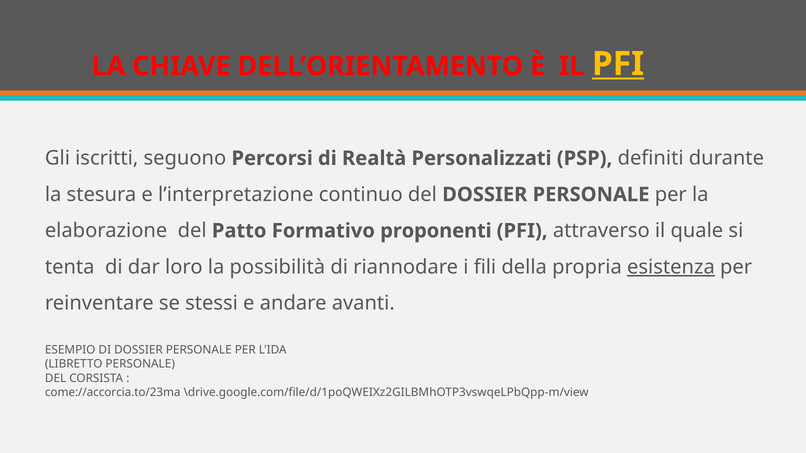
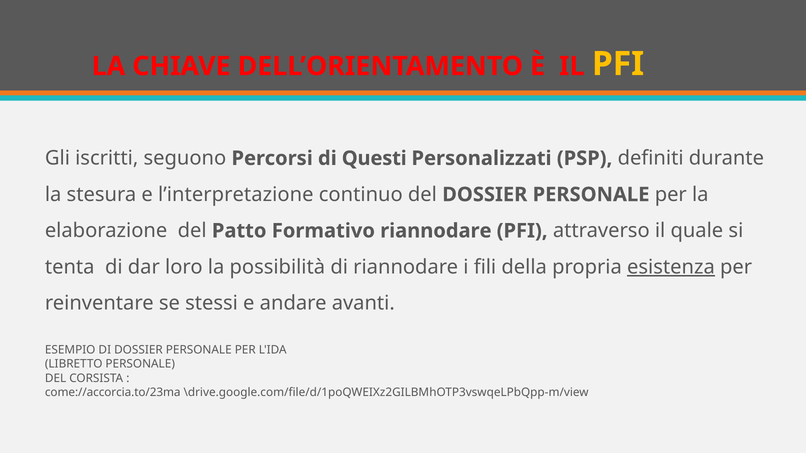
PFI underline: present -> none (618, 64)
Realtà: Realtà -> Questi (374, 158)
Formativo proponenti: proponenti -> riannodare (436, 231)
